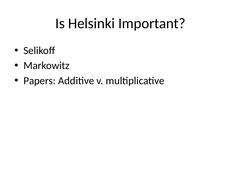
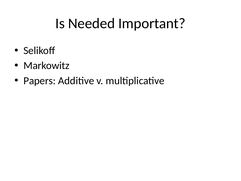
Helsinki: Helsinki -> Needed (92, 23)
